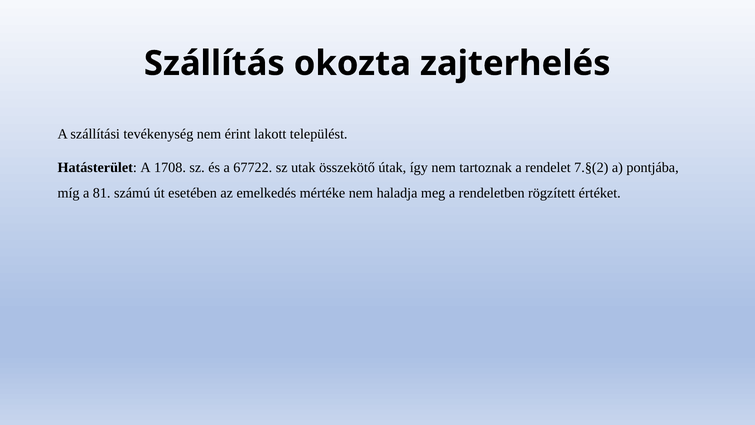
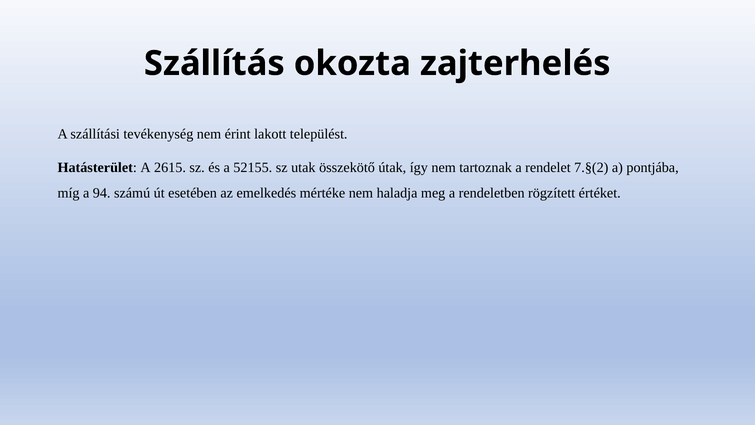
1708: 1708 -> 2615 (170, 167)
67722: 67722 -> 52155 (253, 167)
81: 81 -> 94 (102, 193)
